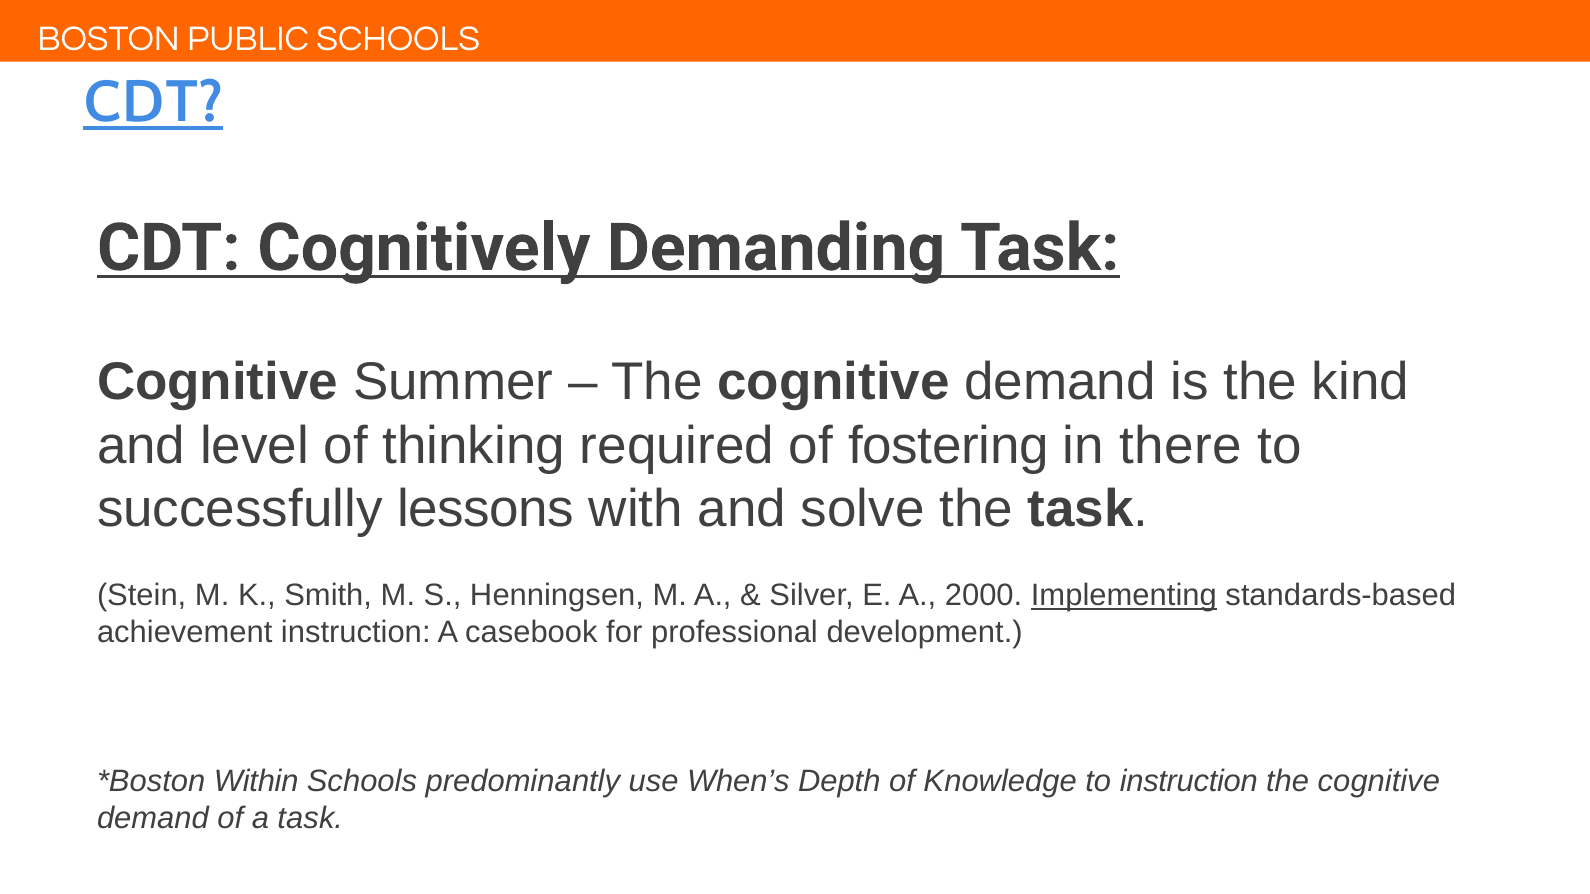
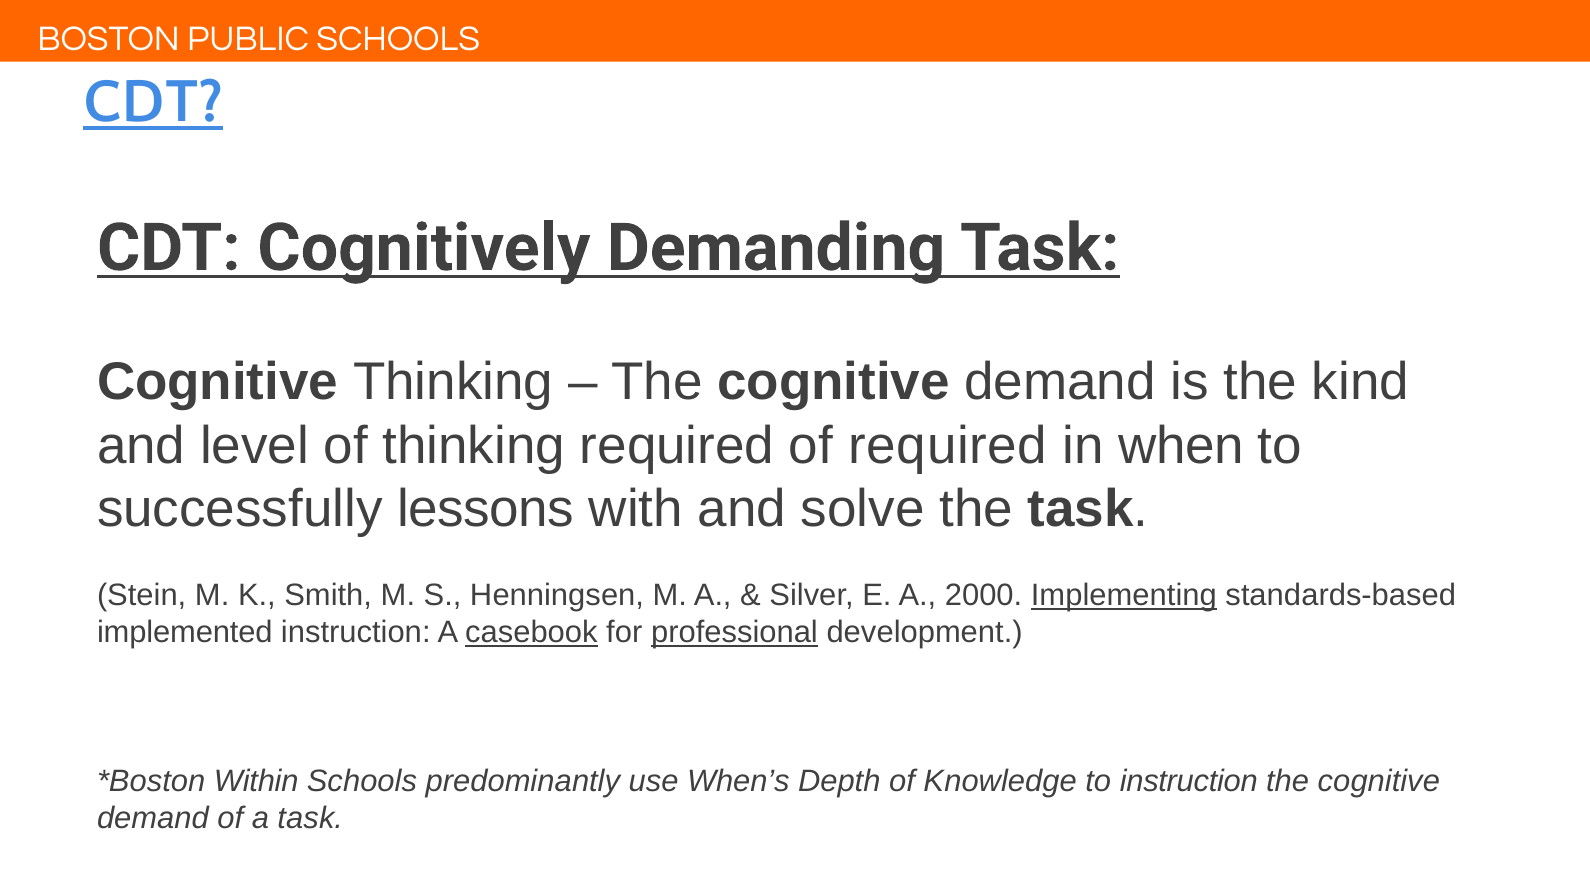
Cognitive Summer: Summer -> Thinking (453, 383)
of fostering: fostering -> required (948, 446)
there: there -> when (1181, 446)
achievement: achievement -> implemented (185, 633)
casebook underline: none -> present (531, 633)
professional underline: none -> present (734, 633)
